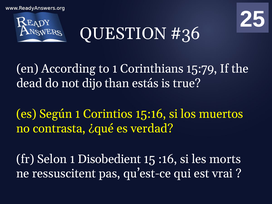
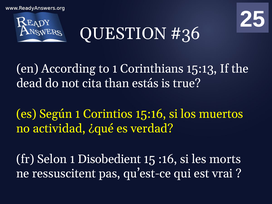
15:79: 15:79 -> 15:13 (202, 69)
dijo: dijo -> cita (92, 83)
contrasta: contrasta -> actividad (59, 128)
